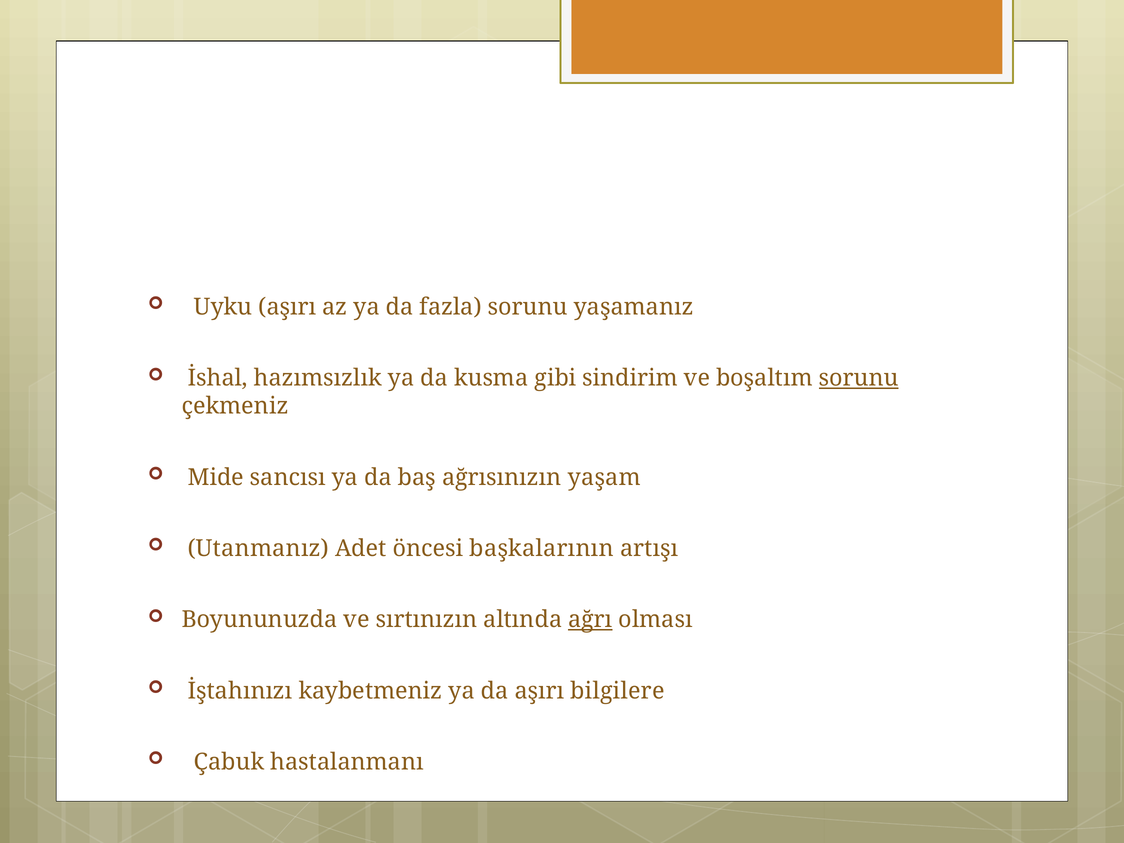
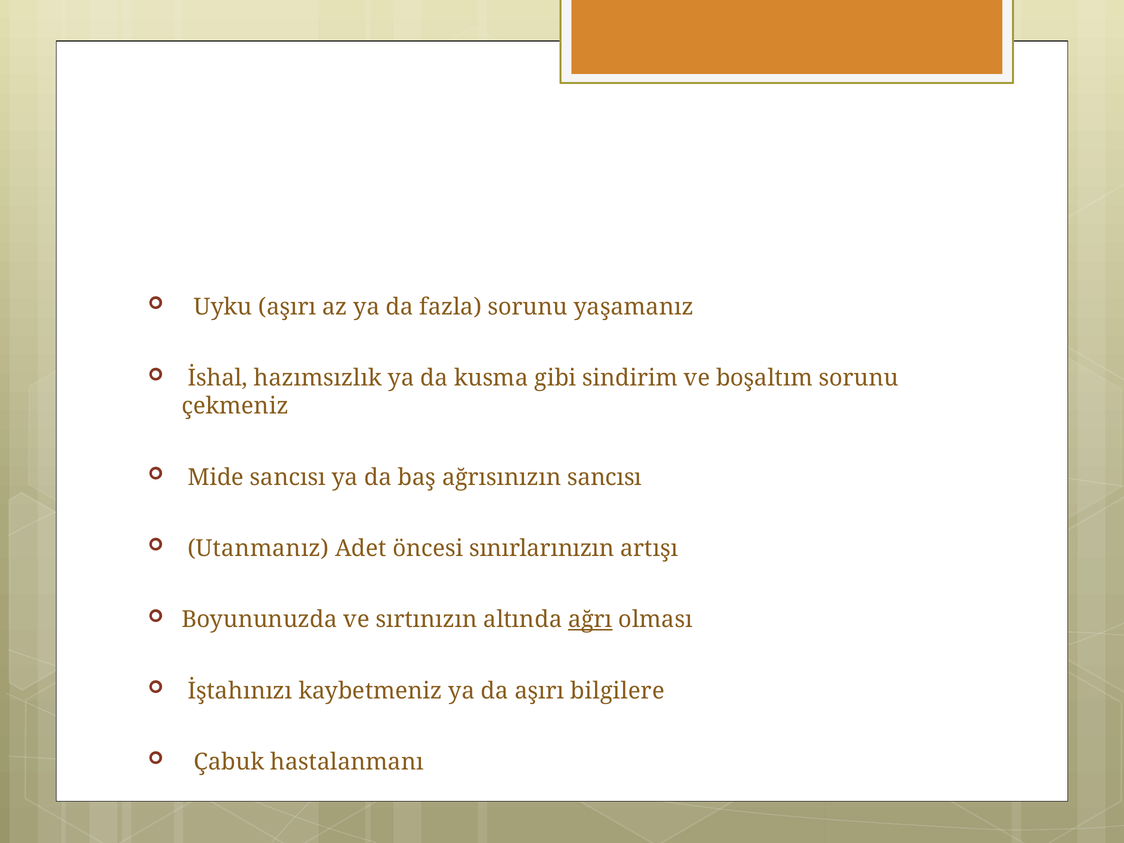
sorunu underline: present -> none (859, 378)
ağrısınızın yaşam: yaşam -> sancısı (605, 477)
başkalarının: başkalarının -> sınırlarınızın (542, 549)
